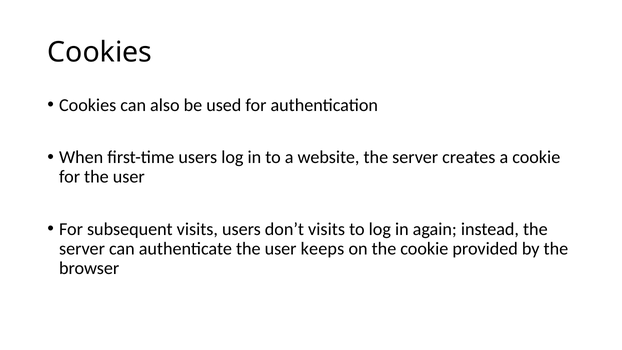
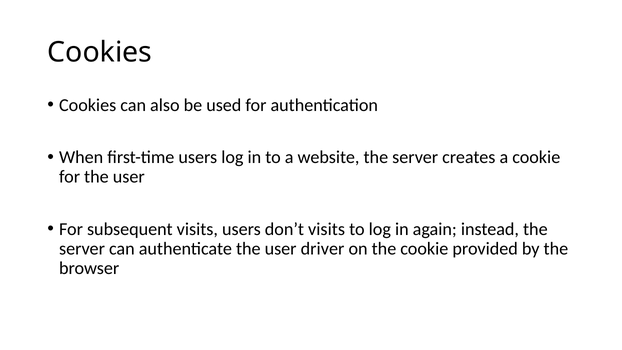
keeps: keeps -> driver (323, 249)
